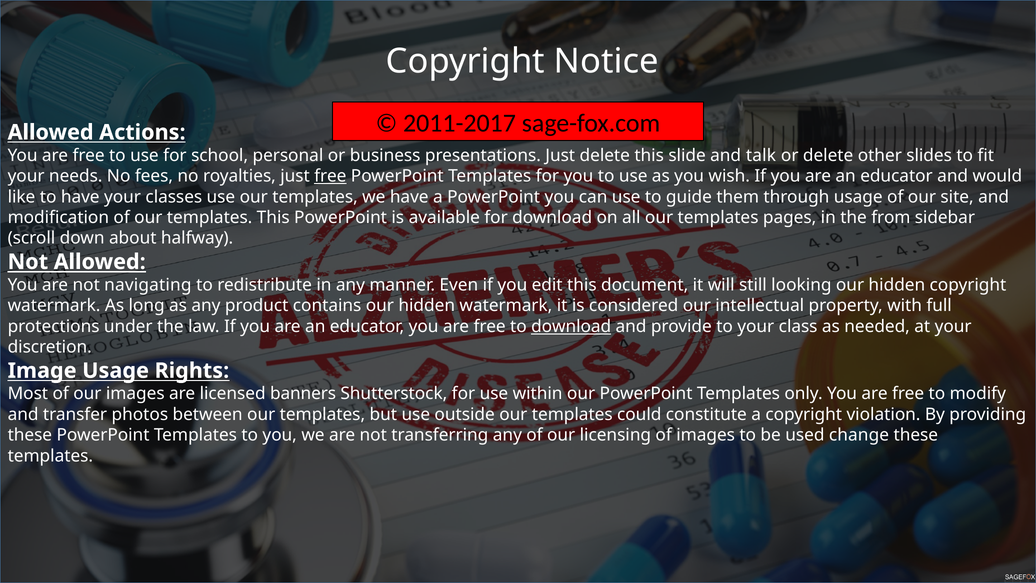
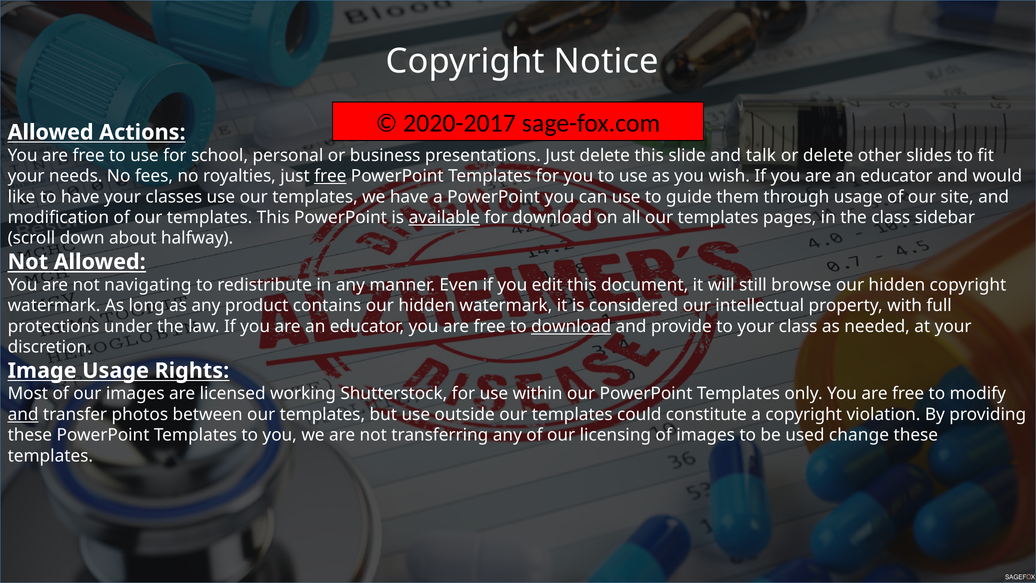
2011-2017: 2011-2017 -> 2020-2017 (460, 123)
available underline: none -> present (444, 217)
the from: from -> class (891, 217)
looking: looking -> browse (801, 285)
banners: banners -> working (303, 394)
and underline: none -> present (23, 414)
